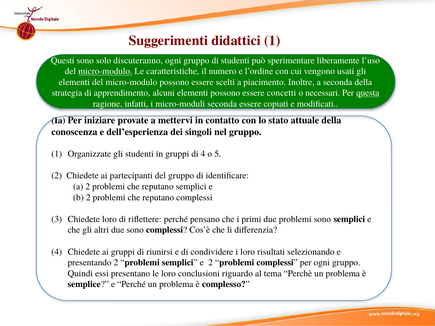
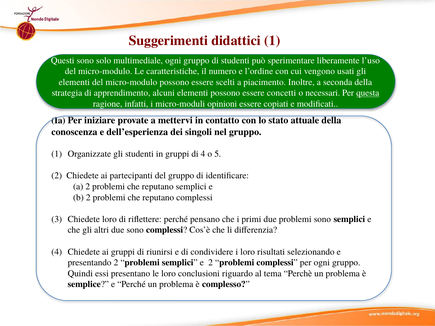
discuteranno: discuteranno -> multimediale (138, 60)
micro-modulo underline: present -> none (105, 71)
micro-moduli seconda: seconda -> opinioni (222, 104)
